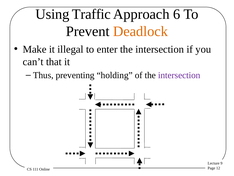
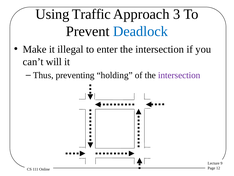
6: 6 -> 3 (177, 14)
Deadlock colour: orange -> blue (141, 31)
that: that -> will (54, 62)
